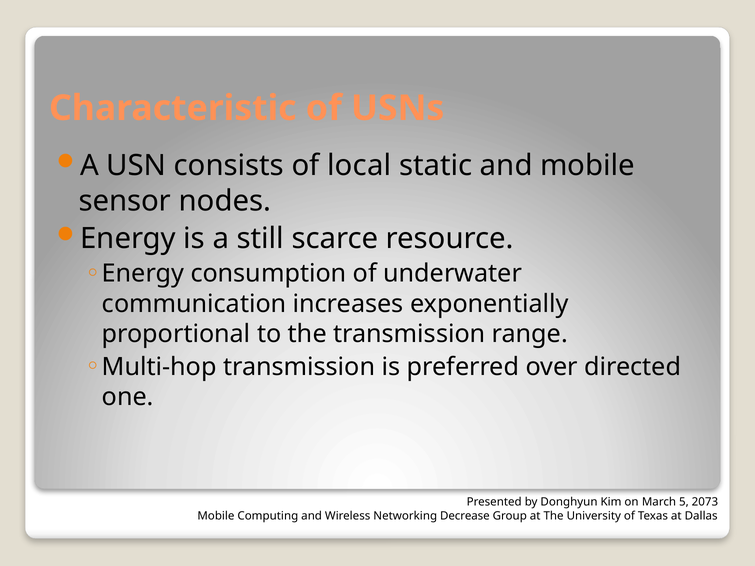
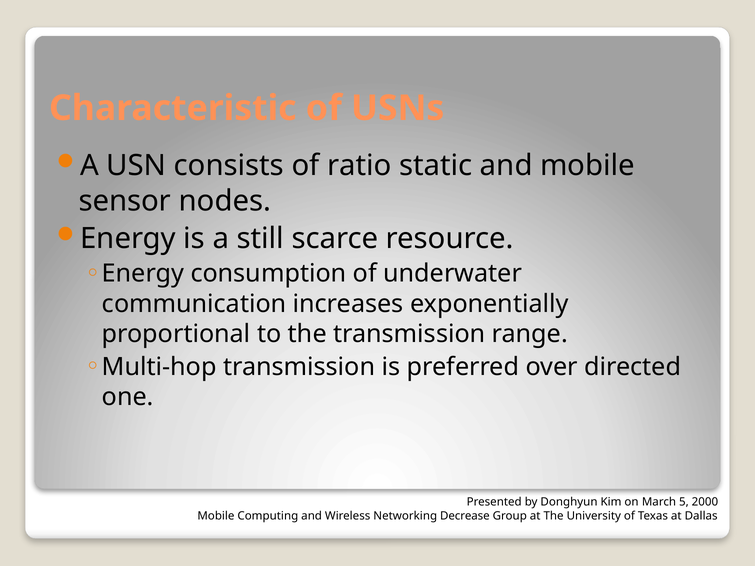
local: local -> ratio (359, 166)
2073: 2073 -> 2000 (705, 502)
